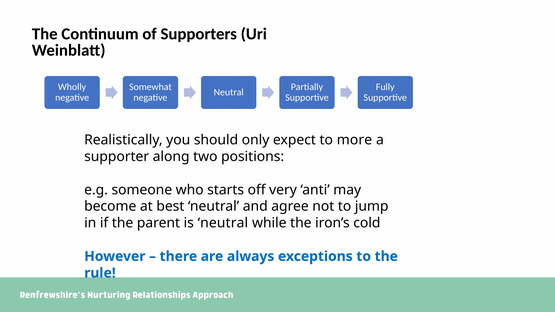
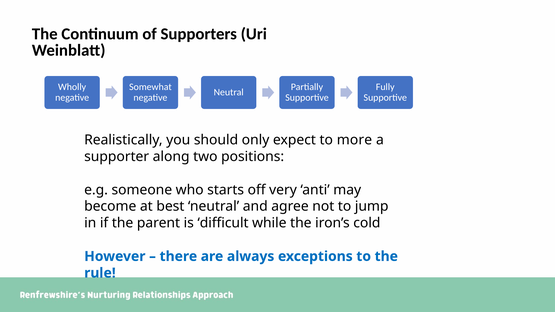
is neutral: neutral -> difficult (223, 223)
